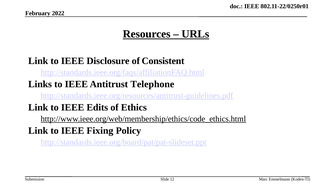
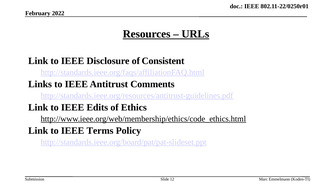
Telephone: Telephone -> Comments (152, 84)
Fixing: Fixing -> Terms (100, 130)
